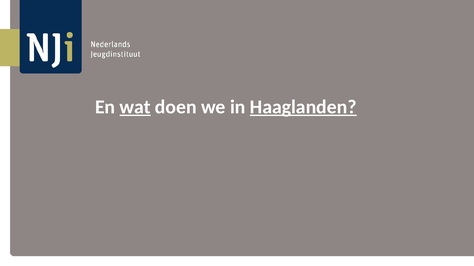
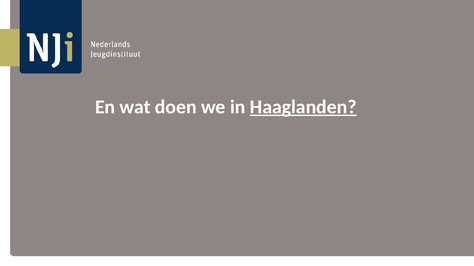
wat underline: present -> none (135, 107)
